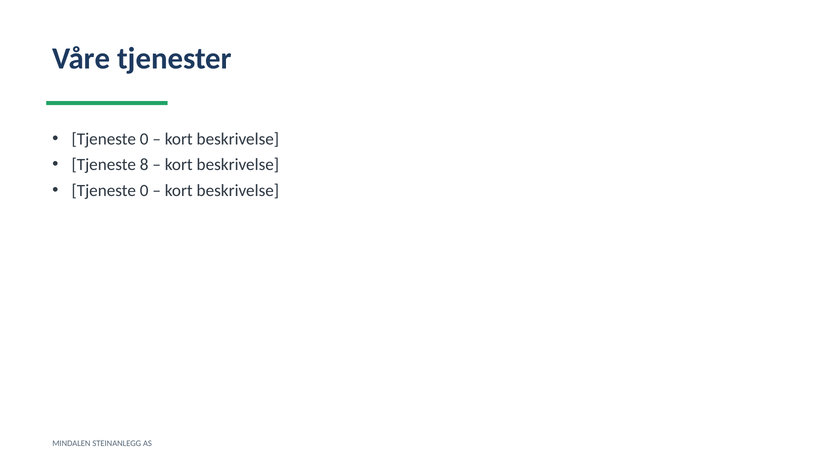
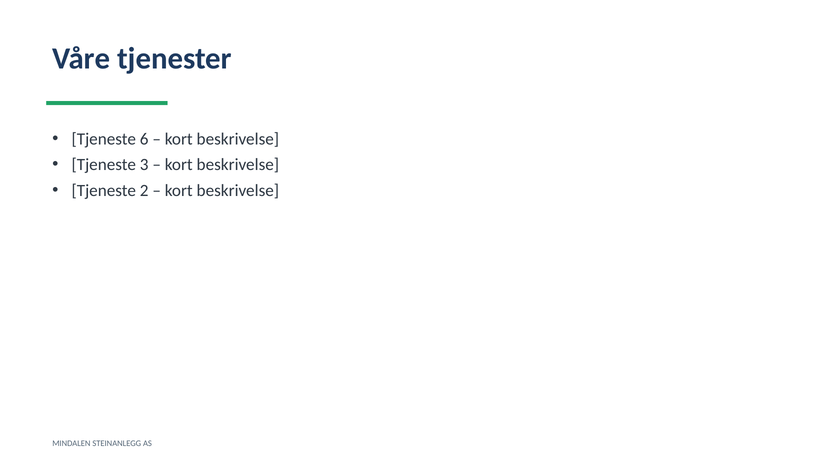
0: 0 -> 6 (144, 139)
8: 8 -> 3 (144, 165)
0: 0 -> 2 (144, 191)
